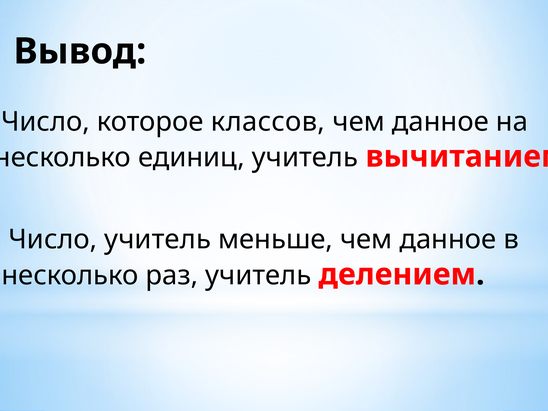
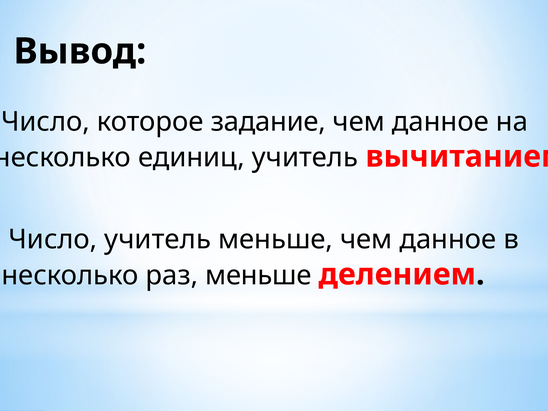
классов: классов -> задание (268, 122)
раз учитель: учитель -> меньше (258, 275)
